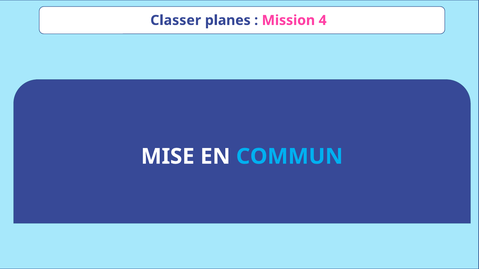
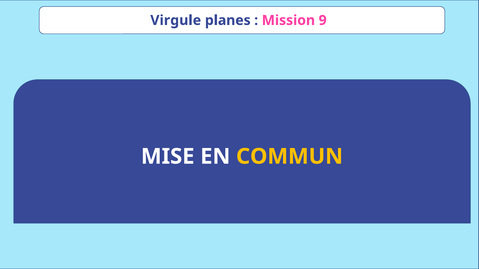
Classer: Classer -> Virgule (176, 20)
4: 4 -> 9 (323, 20)
COMMUN colour: light blue -> yellow (290, 157)
